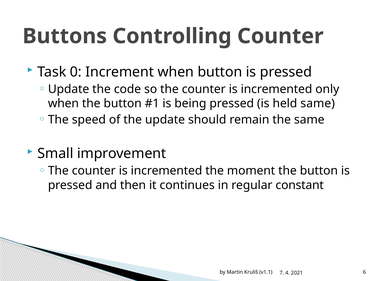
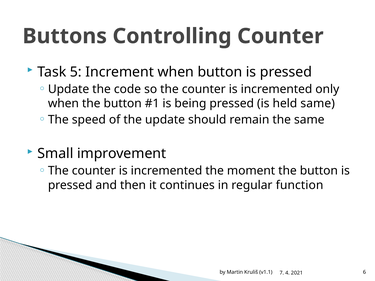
0: 0 -> 5 (76, 72)
constant: constant -> function (300, 185)
